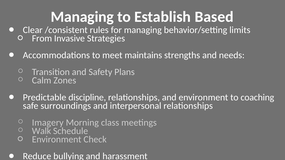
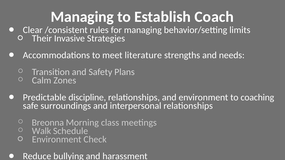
Based: Based -> Coach (214, 17)
From: From -> Their (42, 38)
maintains: maintains -> literature (143, 55)
Imagery: Imagery -> Breonna (48, 123)
